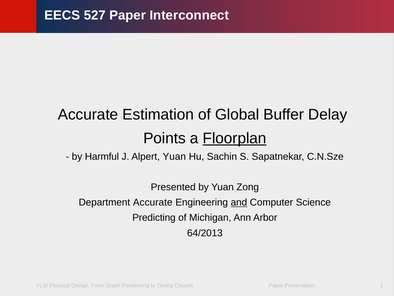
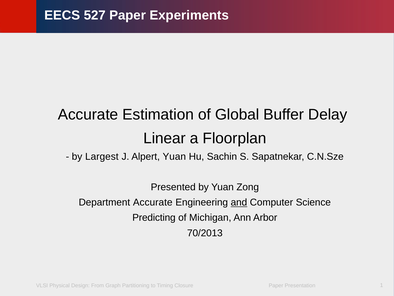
Interconnect: Interconnect -> Experiments (189, 15)
Points: Points -> Linear (164, 138)
Floorplan underline: present -> none (235, 138)
Harmful: Harmful -> Largest (102, 156)
64/2013: 64/2013 -> 70/2013 (205, 233)
